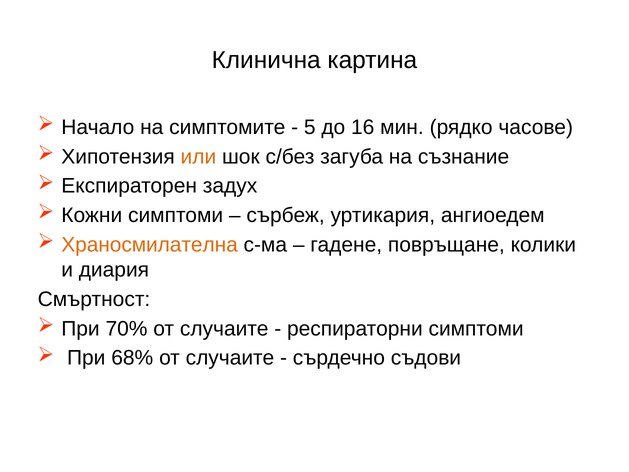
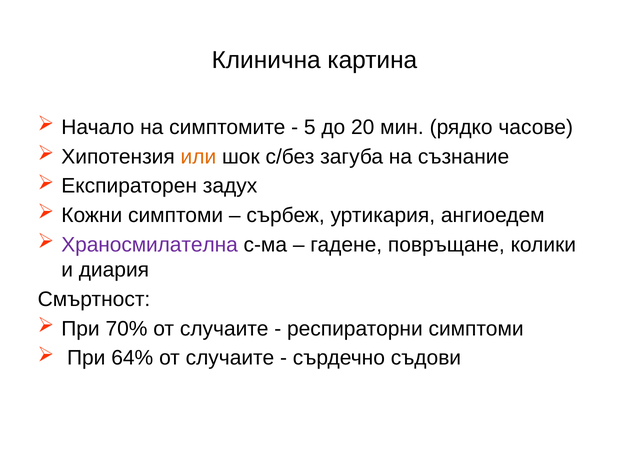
16: 16 -> 20 (363, 127)
Храносмилателна colour: orange -> purple (150, 245)
68%: 68% -> 64% (132, 358)
